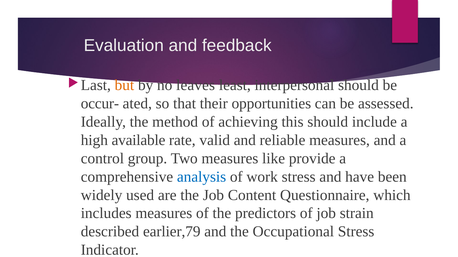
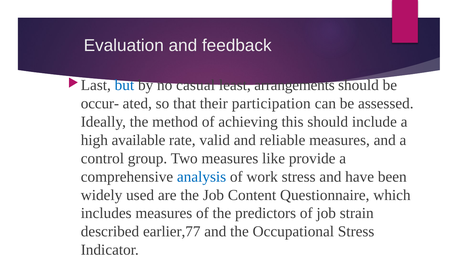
but colour: orange -> blue (124, 86)
leaves: leaves -> casual (196, 86)
interpersonal: interpersonal -> arrangements (295, 86)
opportunities: opportunities -> participation (271, 104)
earlier,79: earlier,79 -> earlier,77 (172, 232)
